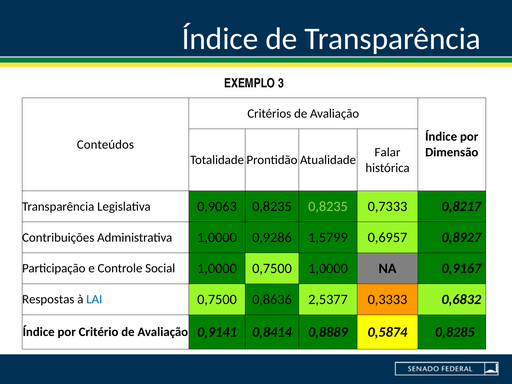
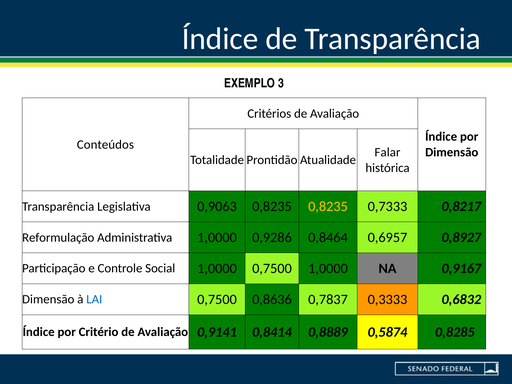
0,8235 colour: light green -> yellow (328, 207)
Contribuições: Contribuições -> Reformulação (58, 237)
1,5799: 1,5799 -> 0,8464 (328, 237)
Respostas: Respostas -> Dimensão (48, 299)
2,5377: 2,5377 -> 0,7837 (328, 299)
